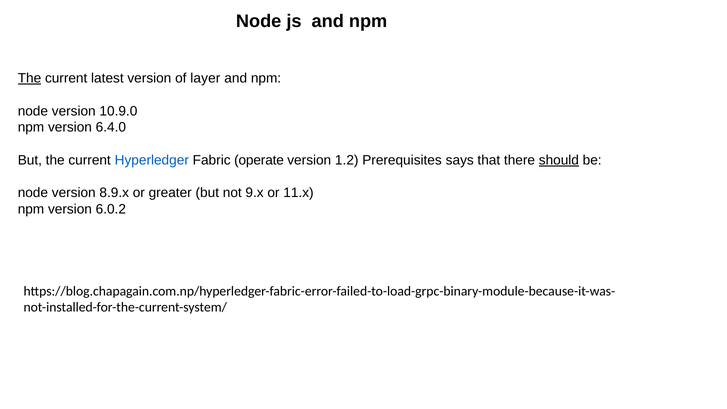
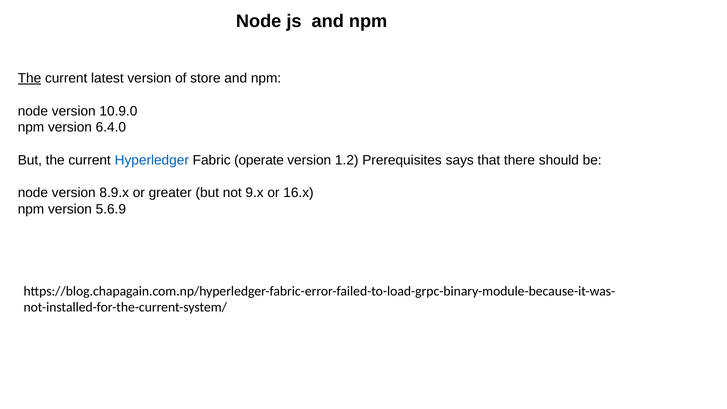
layer: layer -> store (205, 78)
should underline: present -> none (559, 160)
11.x: 11.x -> 16.x (298, 193)
6.0.2: 6.0.2 -> 5.6.9 (111, 209)
